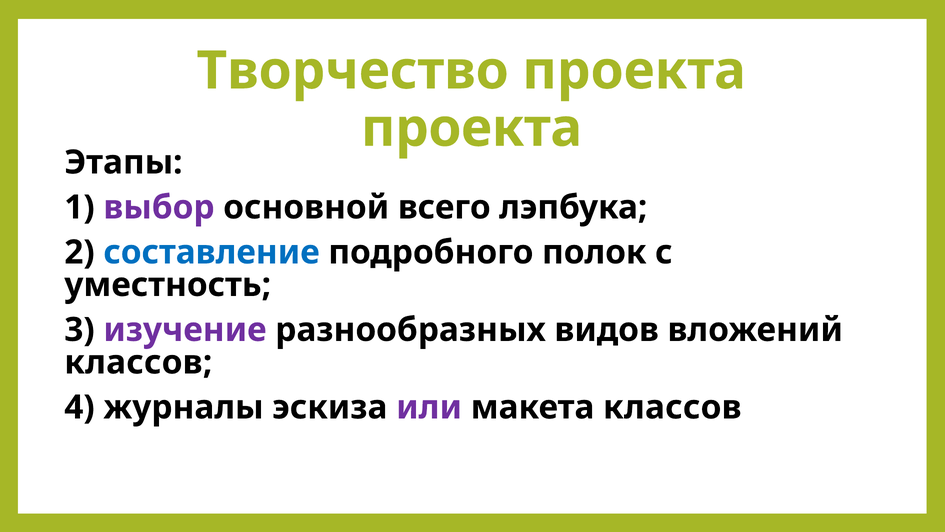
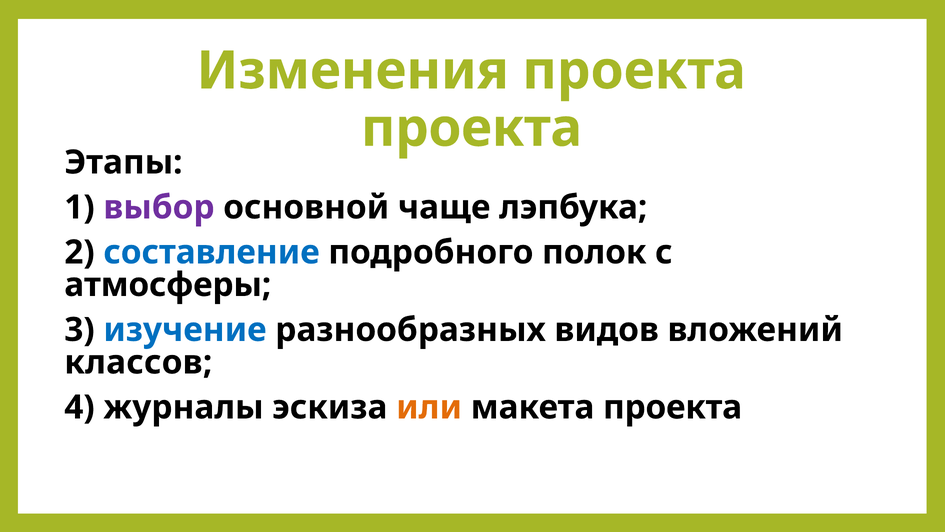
Творчество: Творчество -> Изменения (353, 71)
всего: всего -> чаще (444, 207)
уместность: уместность -> атмосферы (168, 285)
изучение colour: purple -> blue (185, 330)
или colour: purple -> orange (429, 407)
макета классов: классов -> проекта (673, 407)
